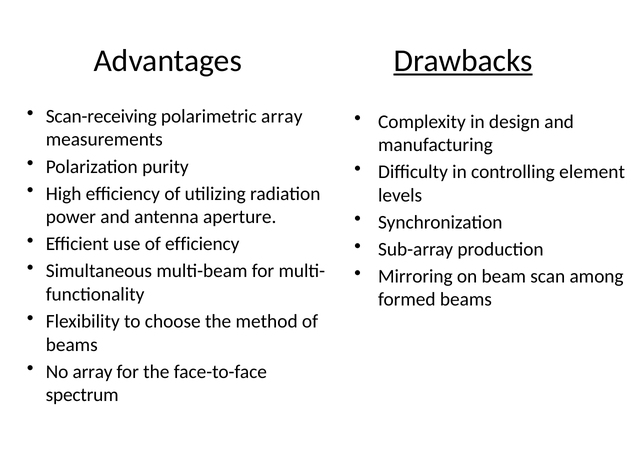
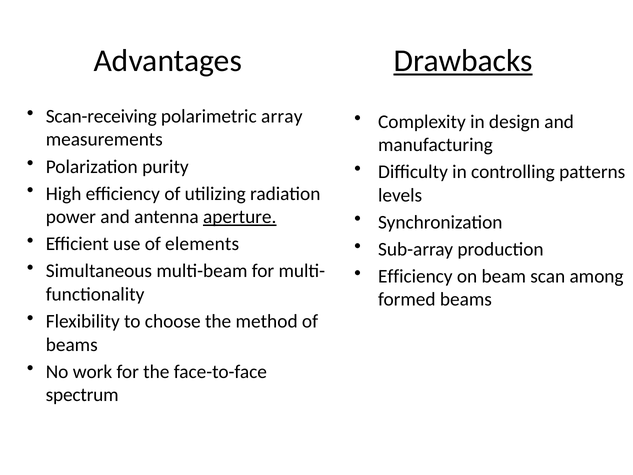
element: element -> patterns (592, 172)
aperture underline: none -> present (240, 217)
of efficiency: efficiency -> elements (202, 244)
Mirroring: Mirroring -> Efficiency (415, 276)
No array: array -> work (92, 371)
